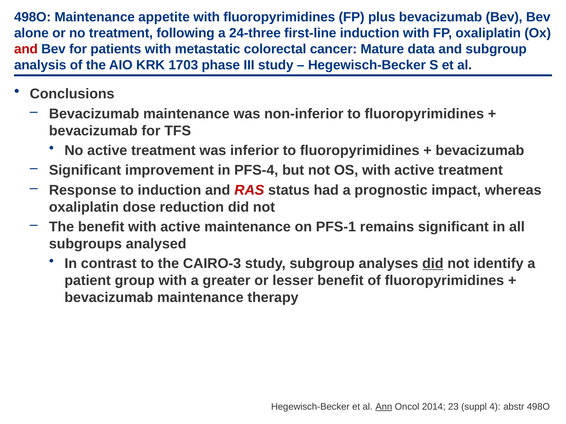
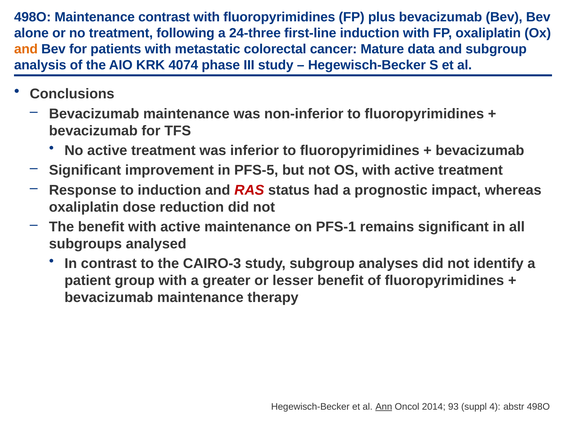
Maintenance appetite: appetite -> contrast (164, 17)
and colour: red -> orange (26, 49)
1703: 1703 -> 4074 (183, 65)
PFS-4: PFS-4 -> PFS-5 (256, 170)
did underline: present -> none (433, 264)
23: 23 -> 93 (453, 407)
